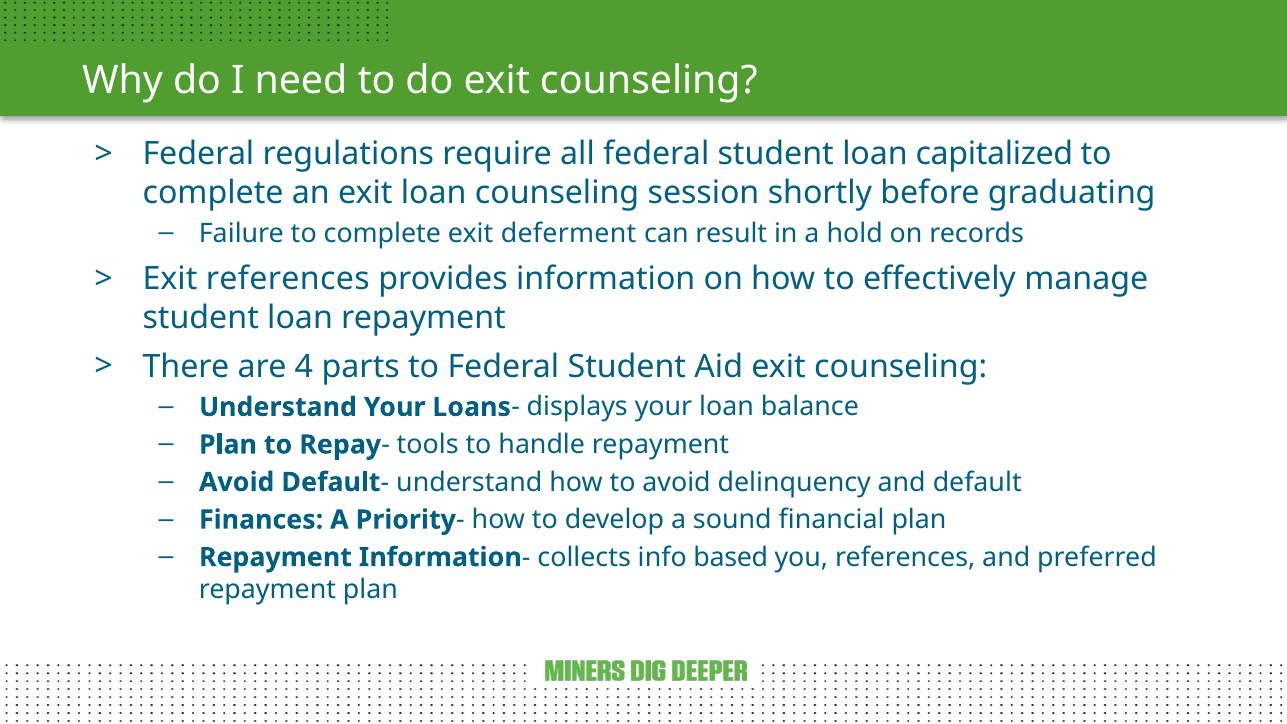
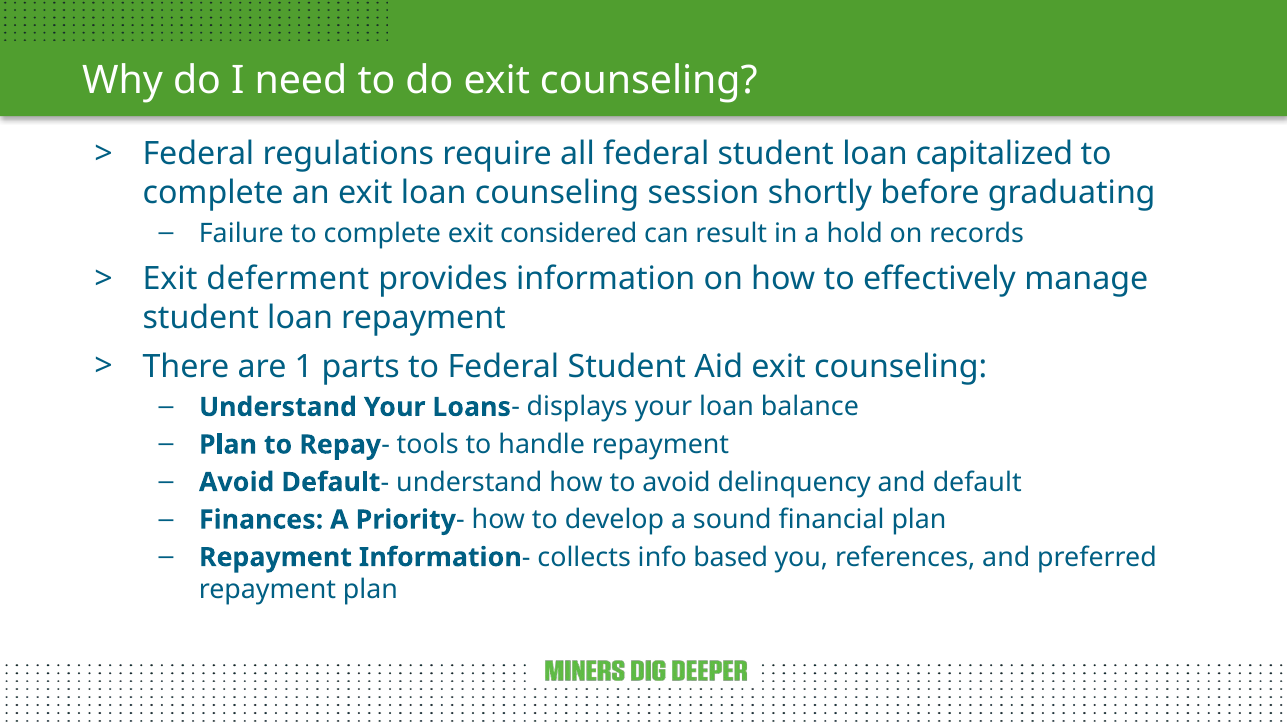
deferment: deferment -> considered (569, 233)
Exit references: references -> deferment (288, 279)
4: 4 -> 1 (304, 367)
